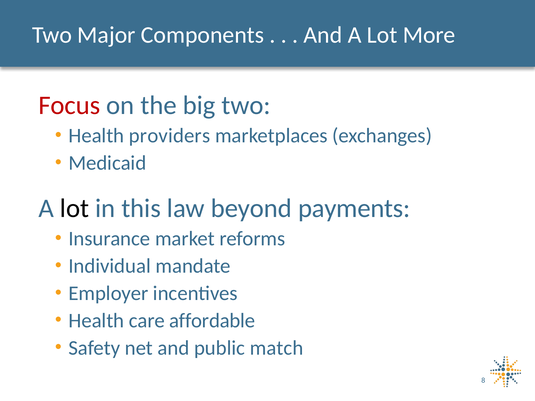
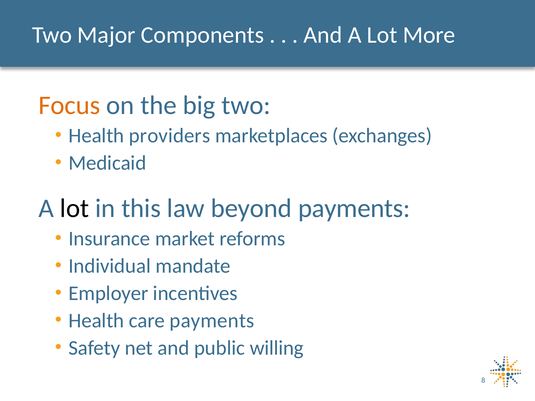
Focus colour: red -> orange (69, 105)
care affordable: affordable -> payments (212, 321)
match: match -> willing (277, 348)
